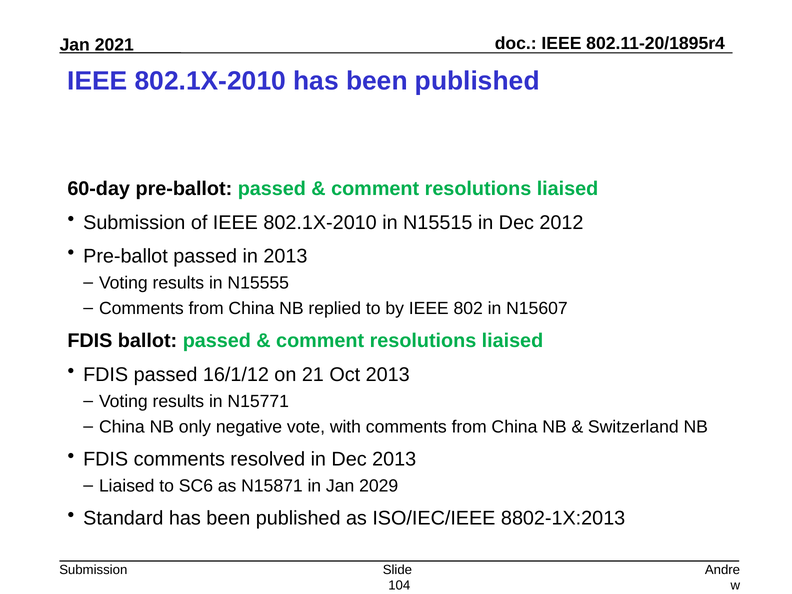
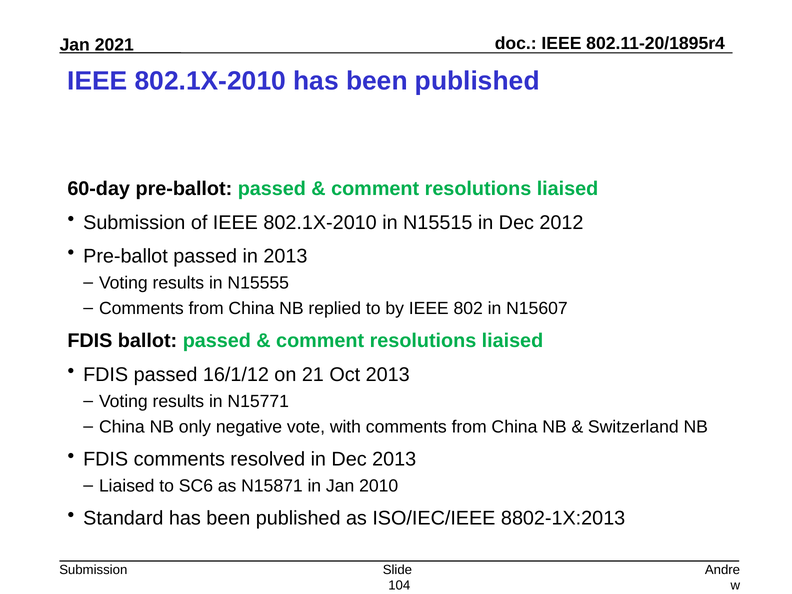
2029: 2029 -> 2010 (379, 486)
